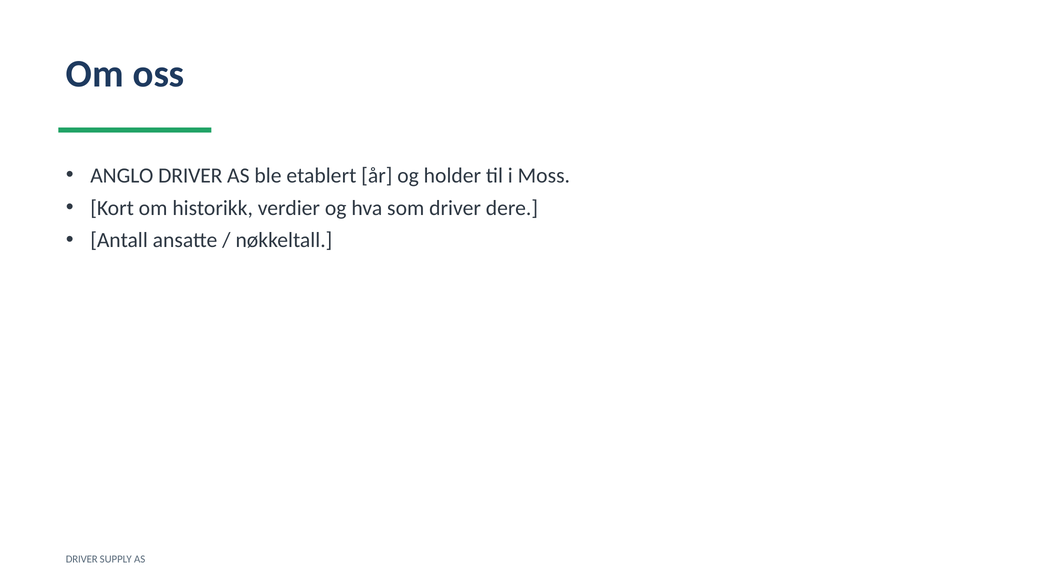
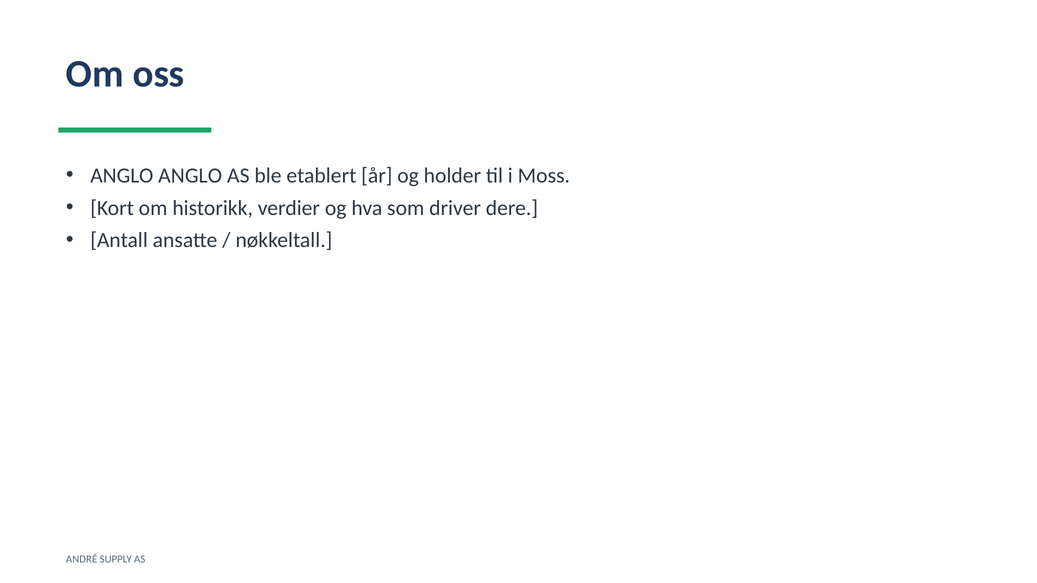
ANGLO DRIVER: DRIVER -> ANGLO (190, 176)
DRIVER: DRIVER -> ANDRÉ (82, 560)
